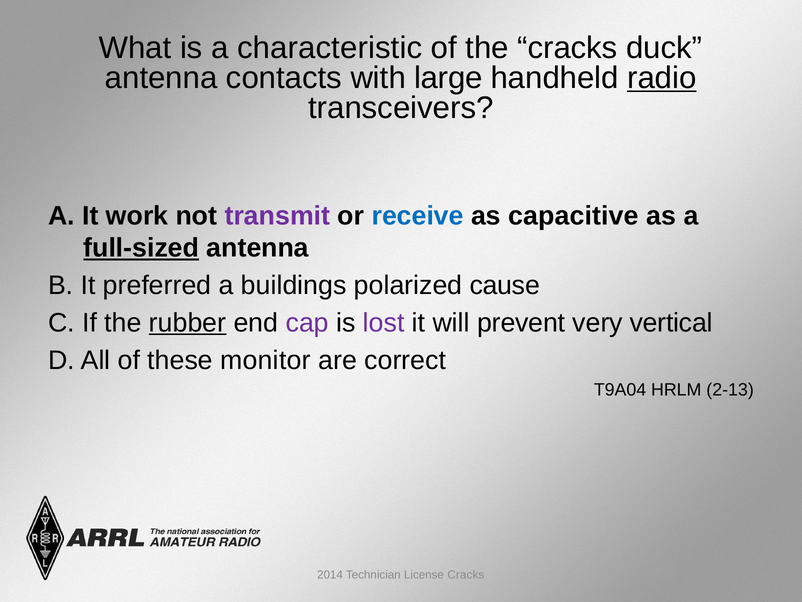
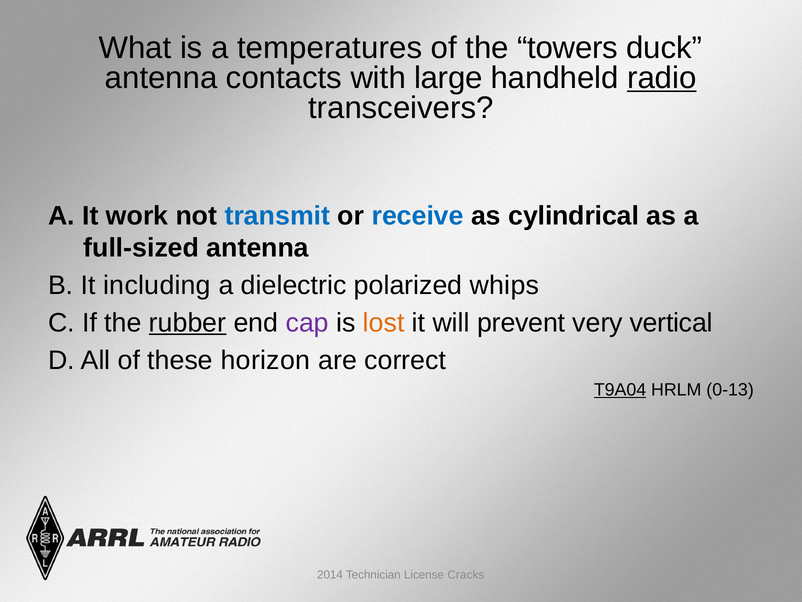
characteristic: characteristic -> temperatures (330, 48)
the cracks: cracks -> towers (568, 48)
transmit colour: purple -> blue (277, 216)
capacitive: capacitive -> cylindrical (574, 216)
full-sized underline: present -> none (141, 248)
preferred: preferred -> including (157, 285)
buildings: buildings -> dielectric (294, 285)
cause: cause -> whips (504, 285)
lost colour: purple -> orange (384, 323)
monitor: monitor -> horizon (265, 360)
T9A04 underline: none -> present (620, 390)
2-13: 2-13 -> 0-13 (730, 390)
